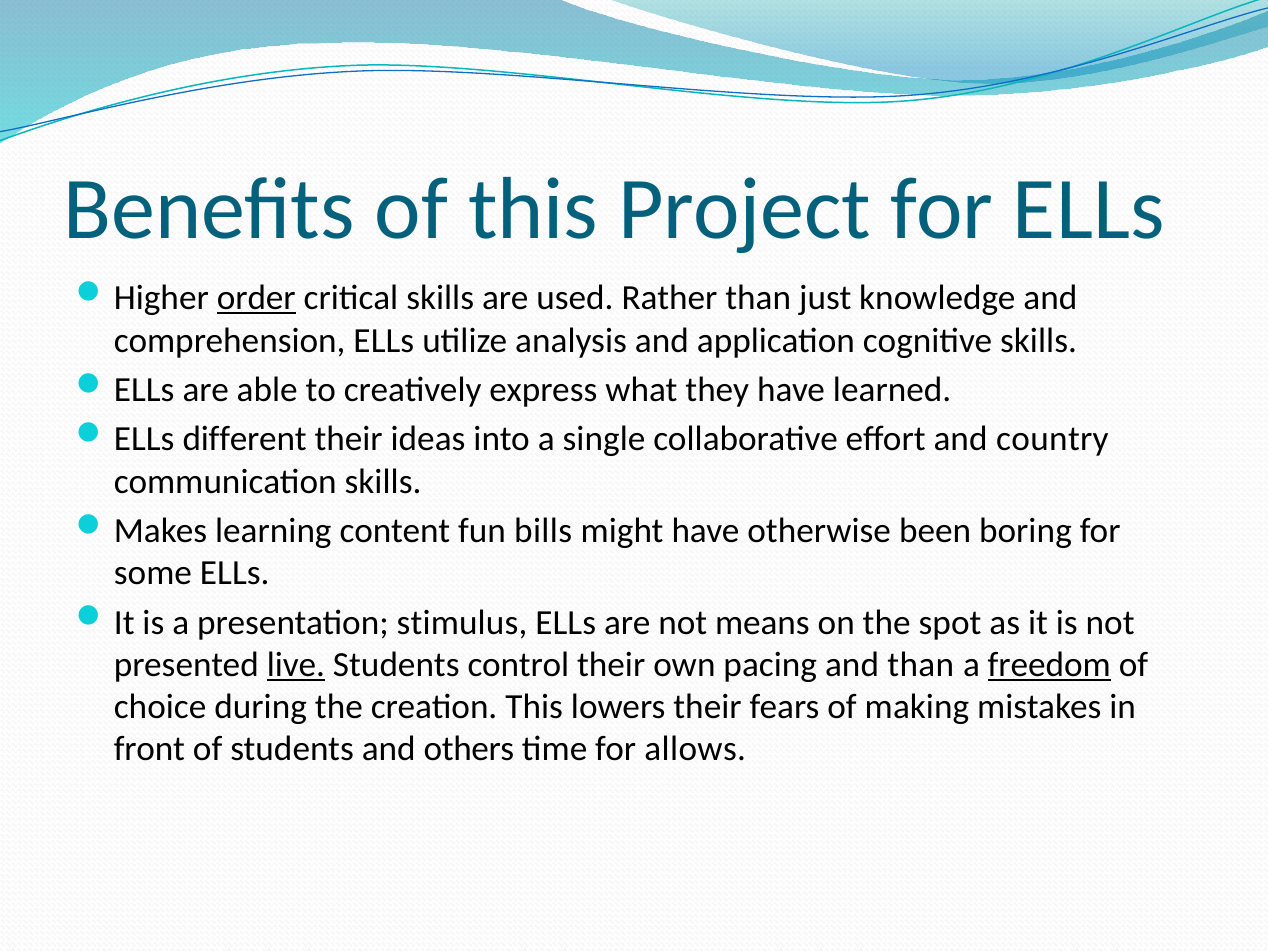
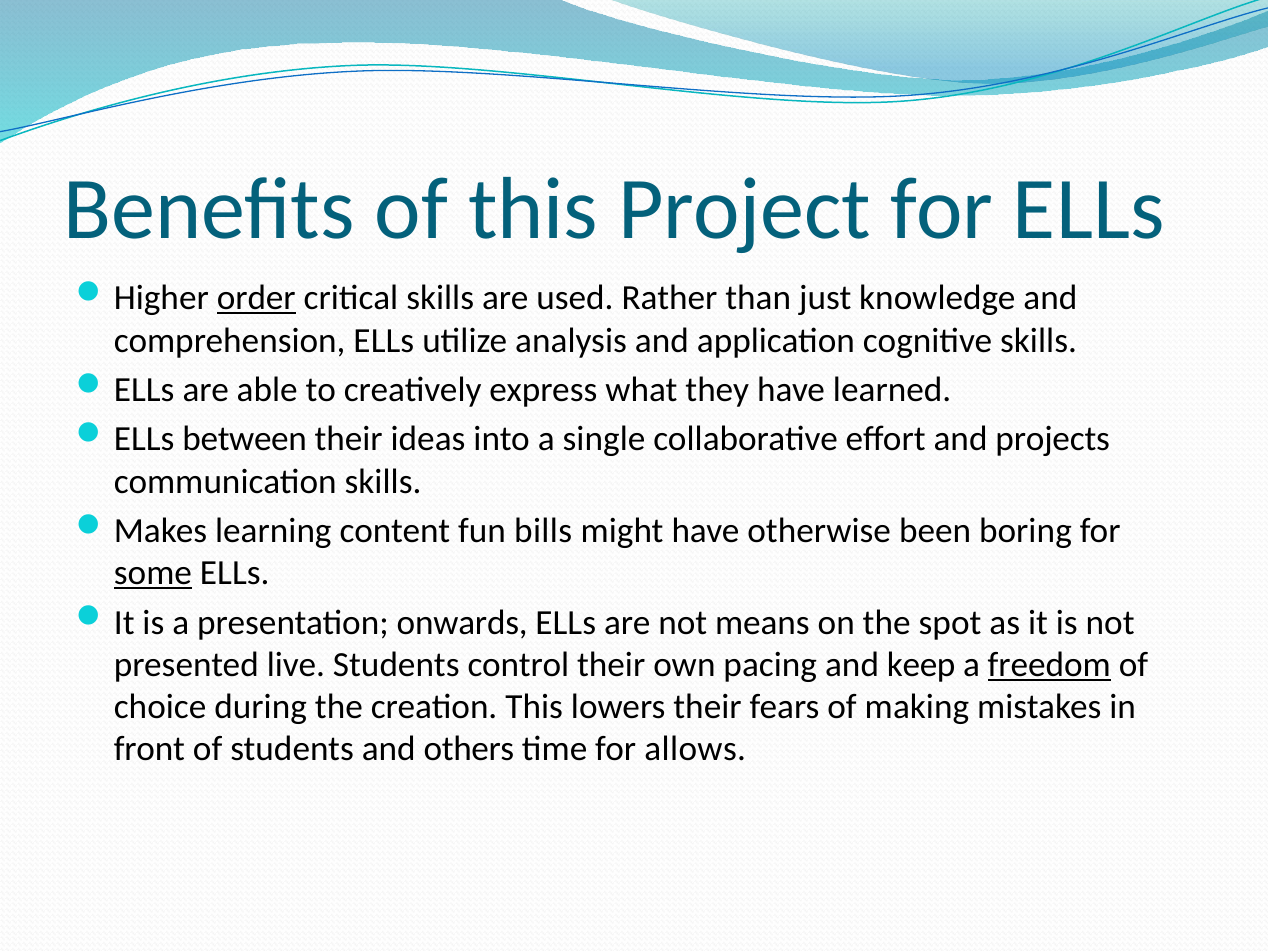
different: different -> between (245, 439)
country: country -> projects (1053, 439)
some underline: none -> present (153, 573)
stimulus: stimulus -> onwards (462, 622)
live underline: present -> none (296, 665)
and than: than -> keep (921, 665)
